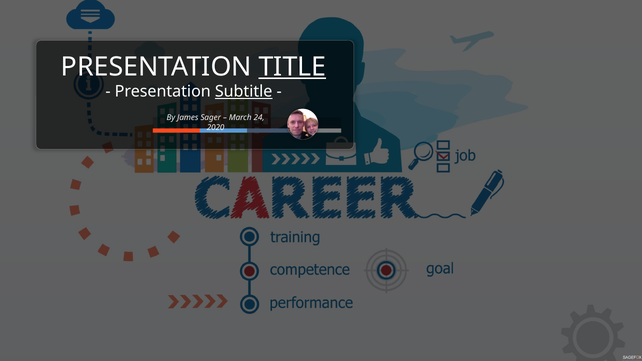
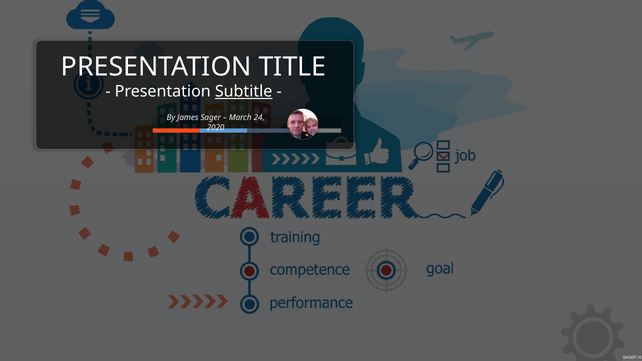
TITLE underline: present -> none (292, 67)
